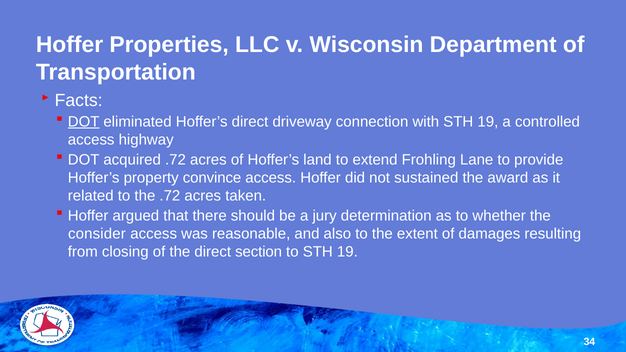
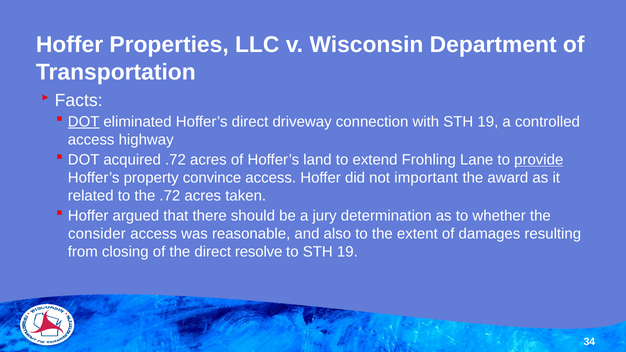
provide underline: none -> present (539, 160)
sustained: sustained -> important (426, 178)
section: section -> resolve (259, 252)
